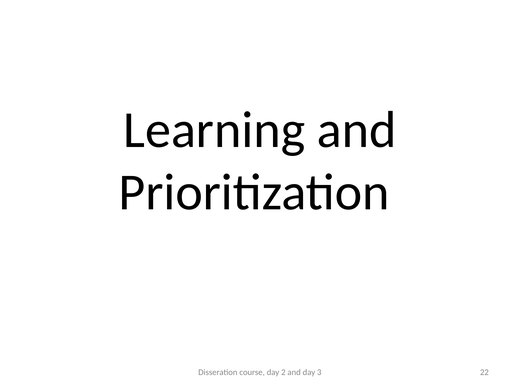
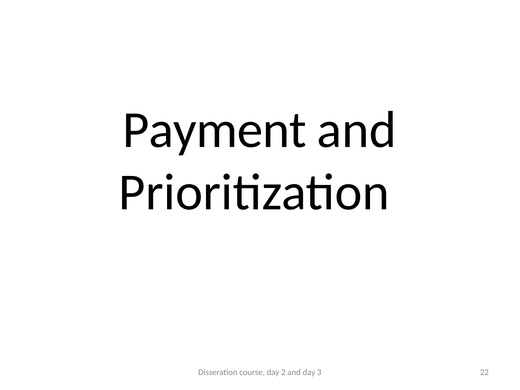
Learning: Learning -> Payment (215, 130)
